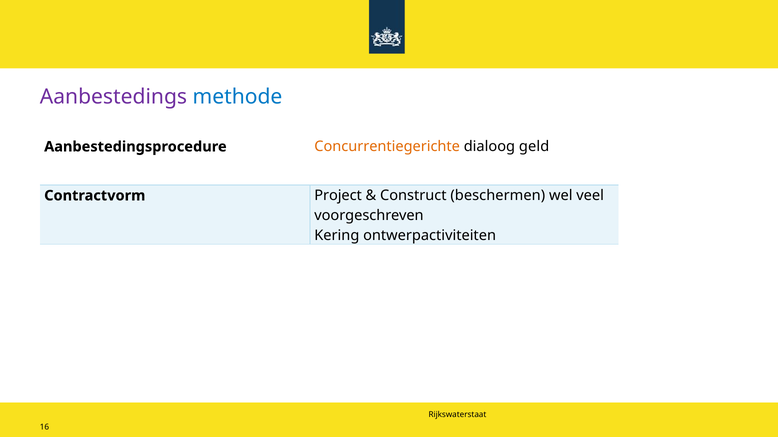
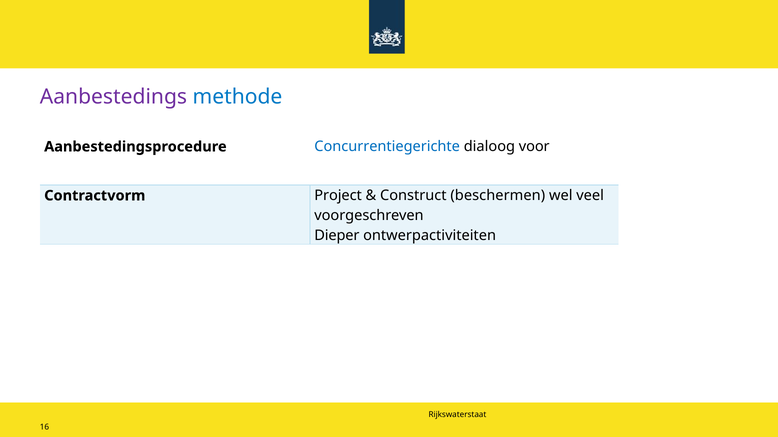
Concurrentiegerichte colour: orange -> blue (387, 147)
geld: geld -> voor (534, 147)
Kering: Kering -> Dieper (337, 236)
